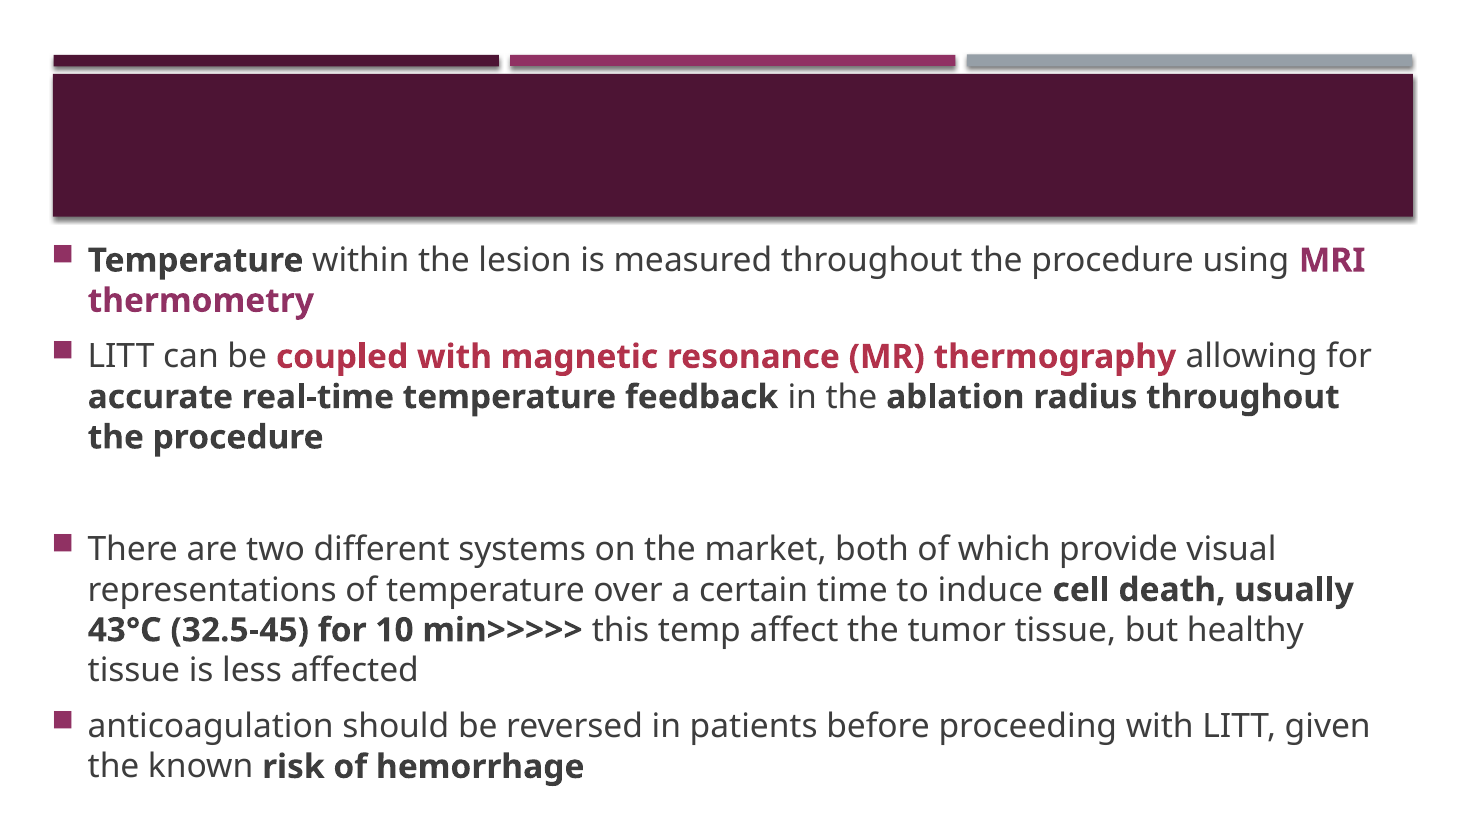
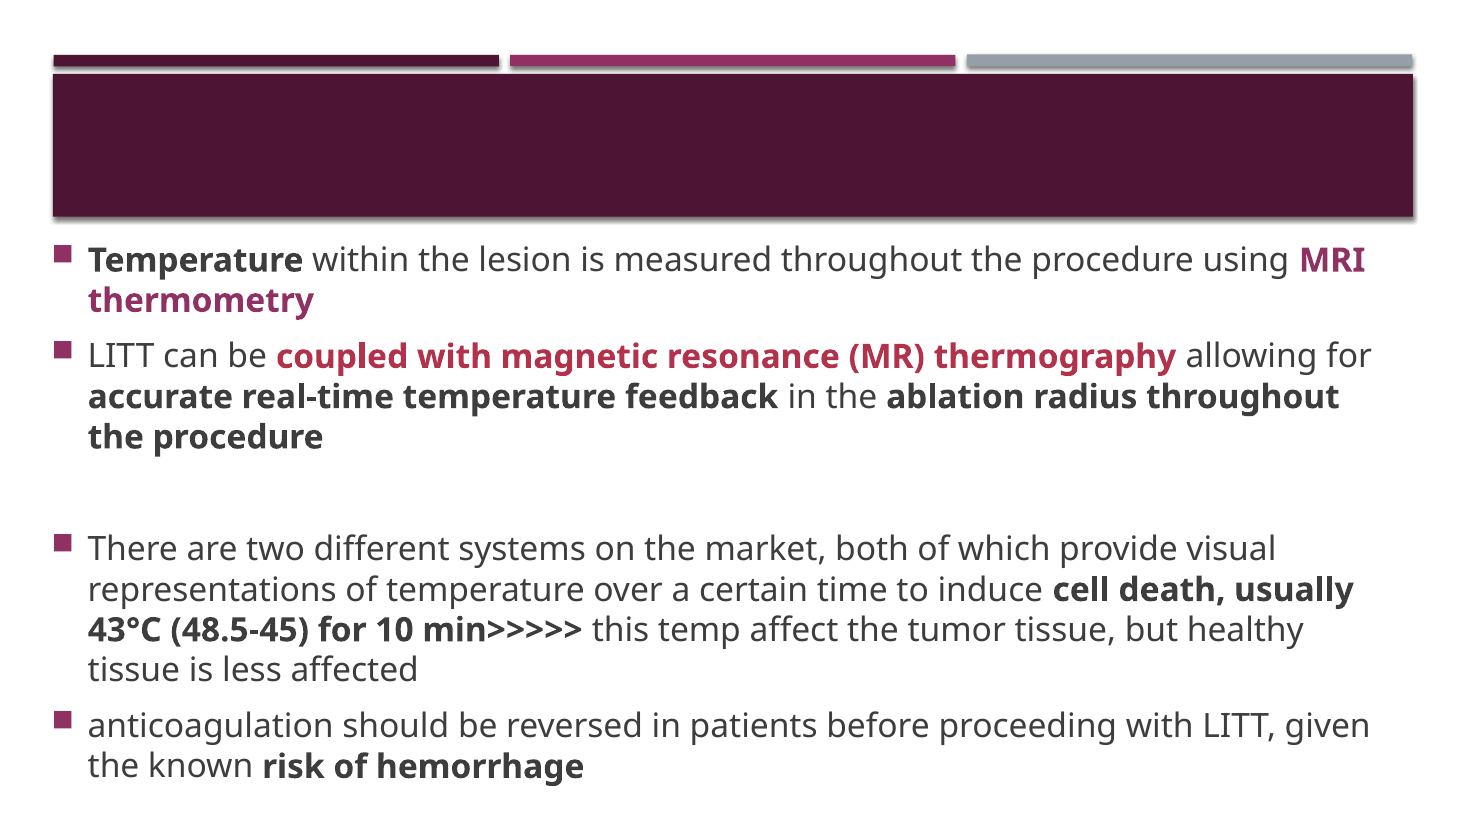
32.5-45: 32.5-45 -> 48.5-45 (240, 631)
